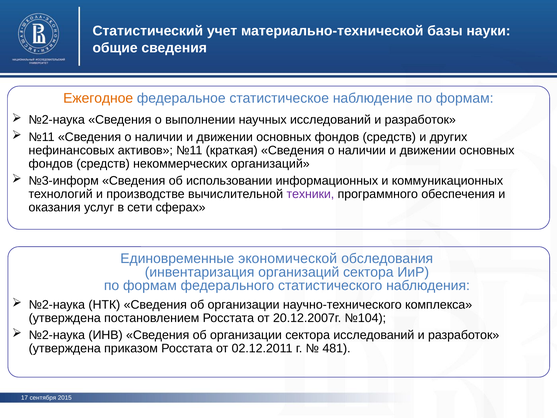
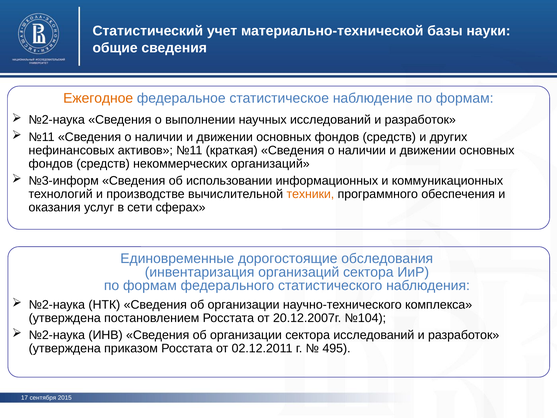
техники colour: purple -> orange (310, 194)
экономической: экономической -> дорогостоящие (288, 259)
481: 481 -> 495 (336, 348)
